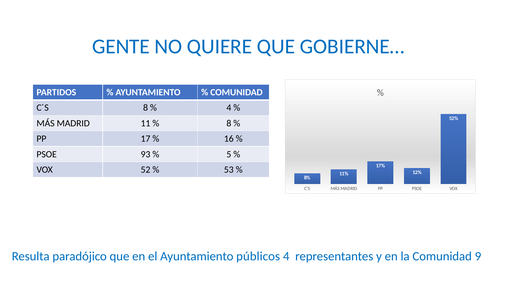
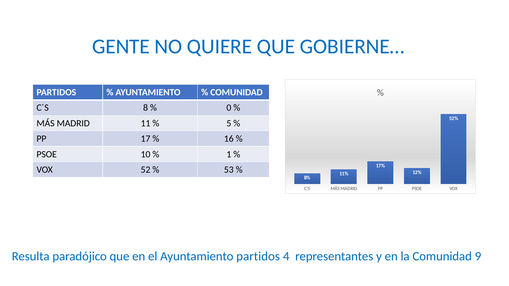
4: 4 -> 0 (229, 108)
8: 8 -> 5 (229, 123)
93: 93 -> 10 (146, 154)
5: 5 -> 1 (229, 154)
Ayuntamiento públicos: públicos -> partidos (258, 257)
